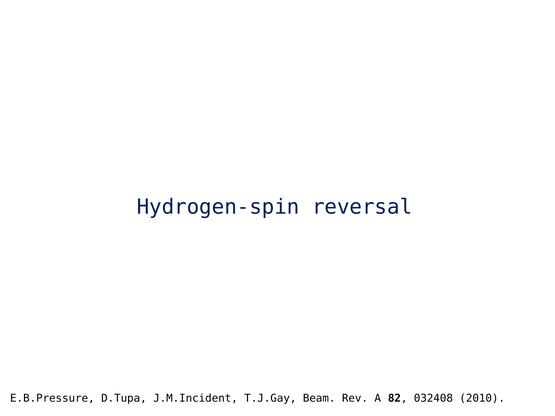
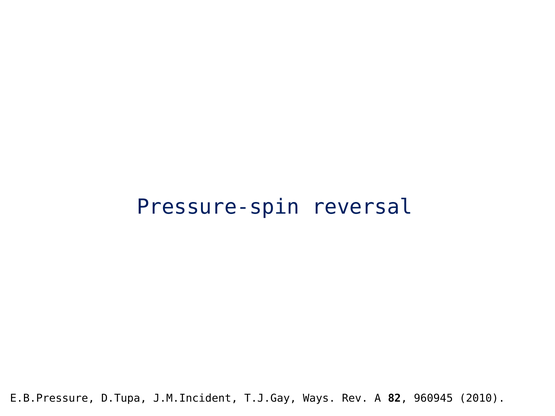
Hydrogen-spin: Hydrogen-spin -> Pressure-spin (218, 207)
Beam: Beam -> Ways (319, 398)
032408: 032408 -> 960945 (433, 398)
